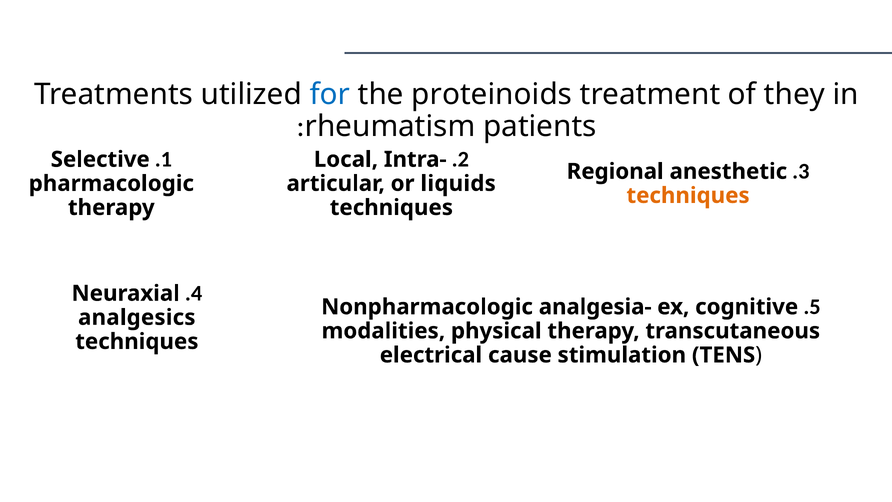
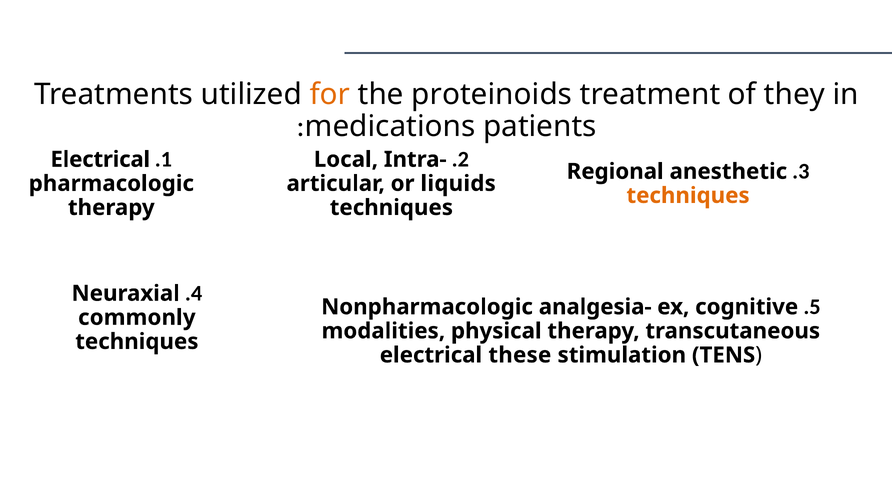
for colour: blue -> orange (330, 94)
rheumatism: rheumatism -> medications (390, 126)
Selective: Selective -> Electrical (100, 159)
analgesics: analgesics -> commonly (137, 317)
cause: cause -> these (520, 355)
